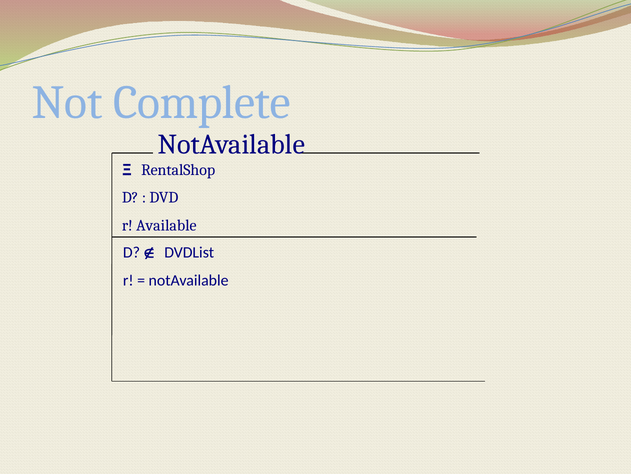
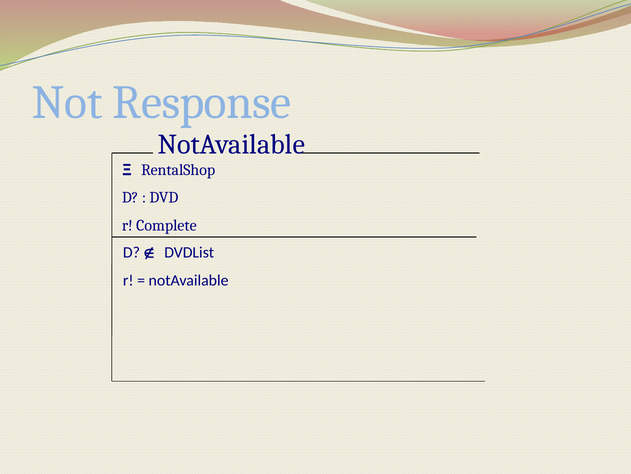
Complete: Complete -> Response (202, 102)
Available: Available -> Complete (166, 225)
